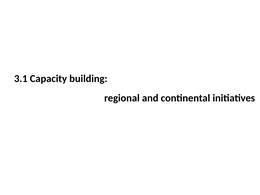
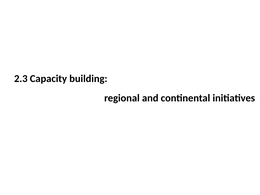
3.1: 3.1 -> 2.3 (21, 79)
